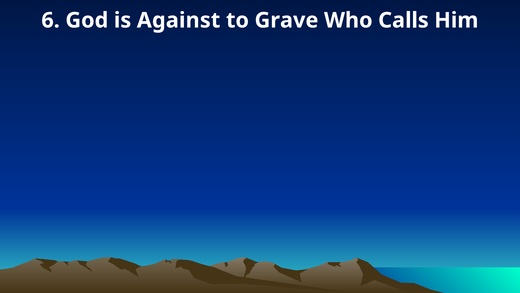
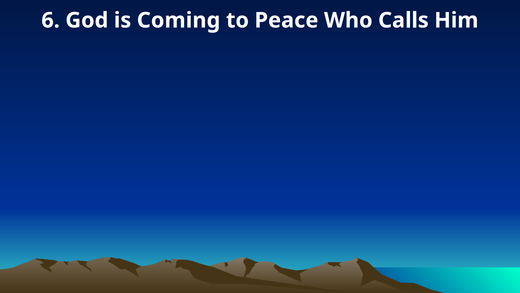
Against: Against -> Coming (179, 20)
Grave: Grave -> Peace (286, 20)
